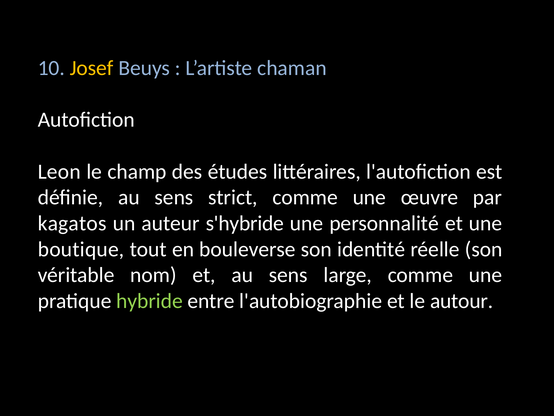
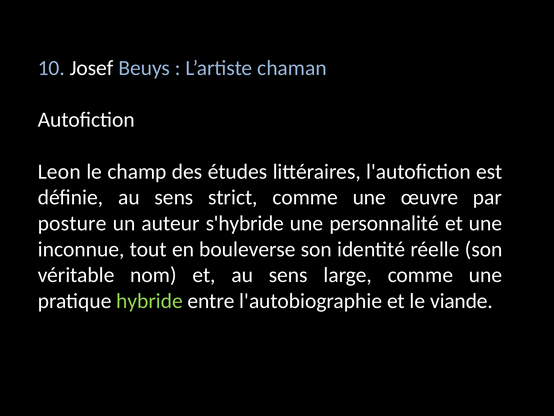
Josef colour: yellow -> white (92, 68)
kagatos: kagatos -> posture (72, 223)
boutique: boutique -> inconnue (81, 249)
autour: autour -> viande (462, 301)
